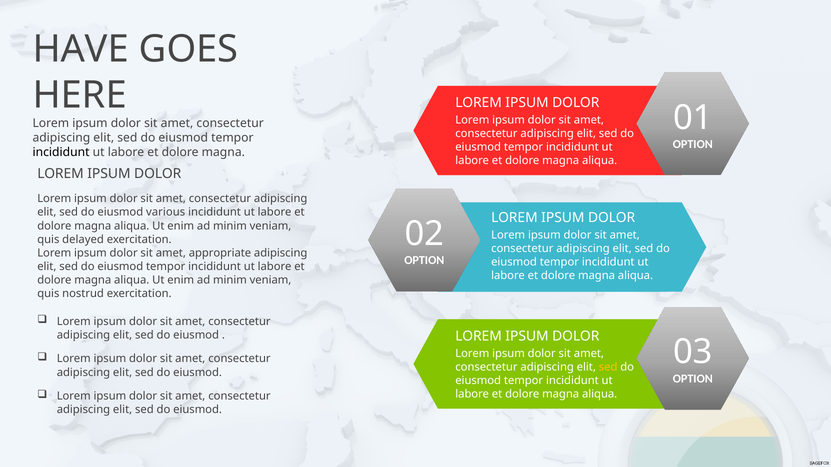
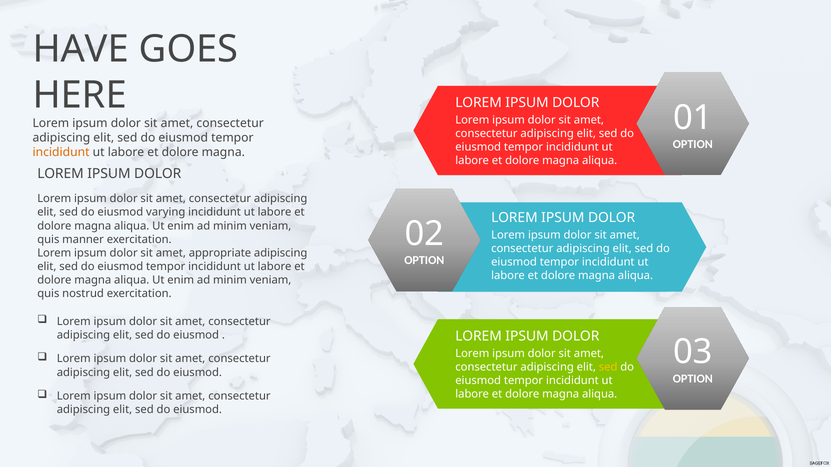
incididunt colour: black -> orange (61, 152)
various: various -> varying (166, 212)
delayed: delayed -> manner (83, 240)
